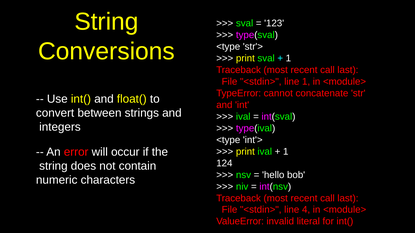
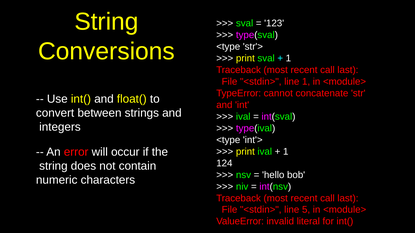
4: 4 -> 5 (306, 210)
